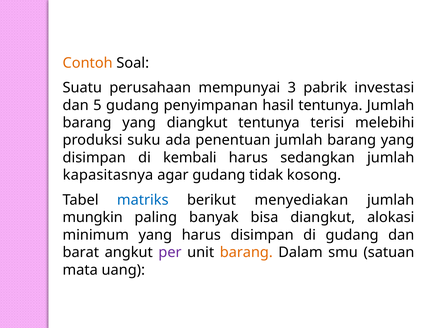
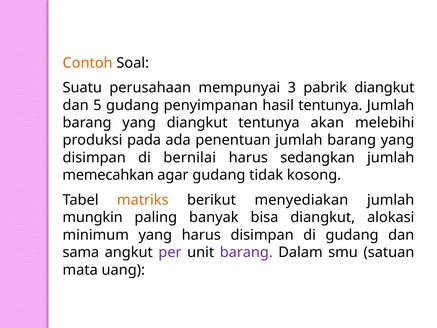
pabrik investasi: investasi -> diangkut (384, 88)
terisi: terisi -> akan (327, 123)
suku: suku -> pada (144, 140)
kembali: kembali -> bernilai (190, 158)
kapasitasnya: kapasitasnya -> memecahkan (108, 175)
matriks colour: blue -> orange (143, 200)
barat: barat -> sama (81, 252)
barang colour: orange -> purple (246, 252)
